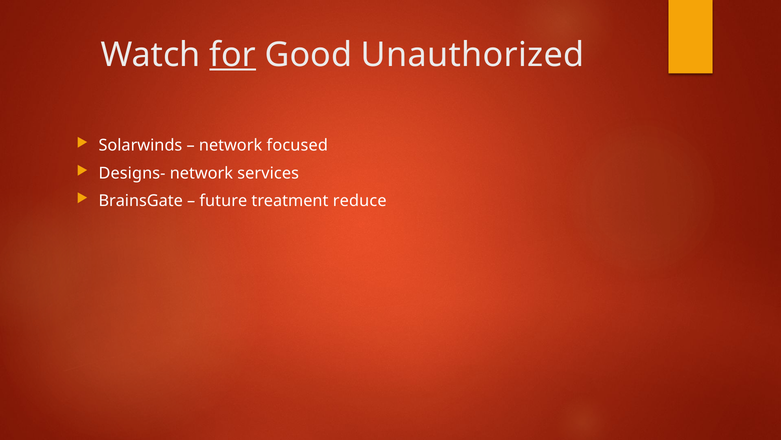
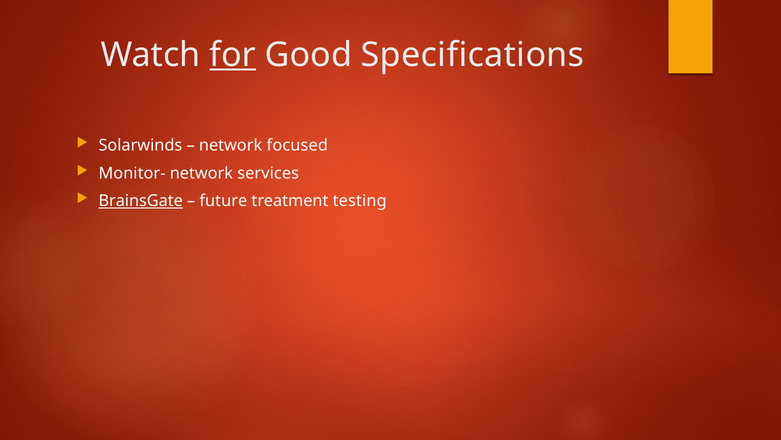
Unauthorized: Unauthorized -> Specifications (473, 55)
Designs-: Designs- -> Monitor- (132, 173)
BrainsGate underline: none -> present (141, 201)
reduce: reduce -> testing (360, 201)
